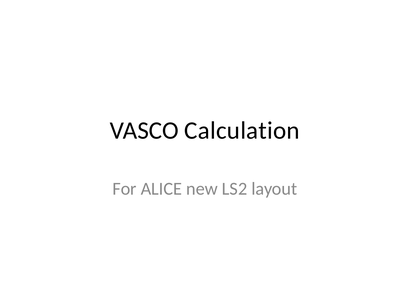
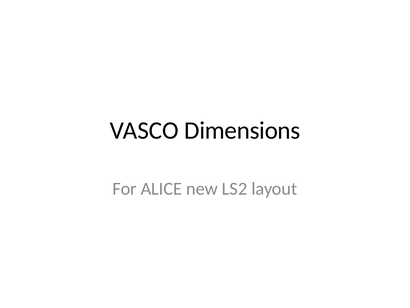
Calculation: Calculation -> Dimensions (242, 130)
